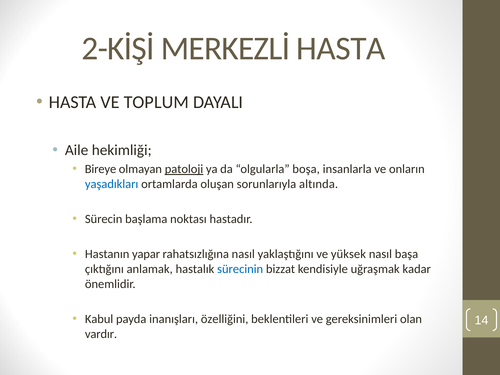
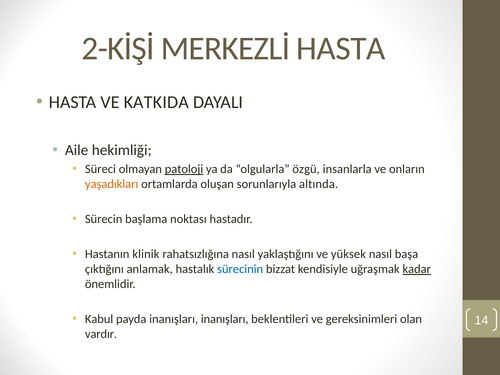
TOPLUM: TOPLUM -> KATKIDA (156, 102)
Bireye: Bireye -> Süreci (100, 169)
boşa: boşa -> özgü (306, 169)
yaşadıkları colour: blue -> orange (112, 184)
yapar: yapar -> klinik (146, 254)
kadar underline: none -> present (417, 269)
inanışları özelliğini: özelliğini -> inanışları (225, 319)
